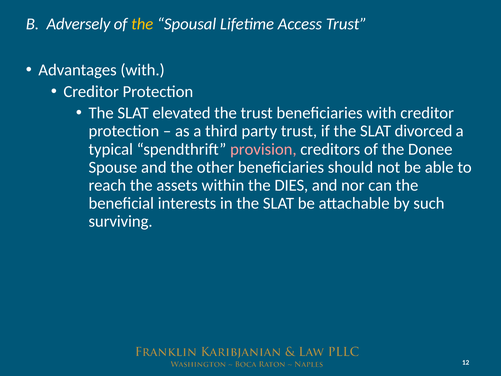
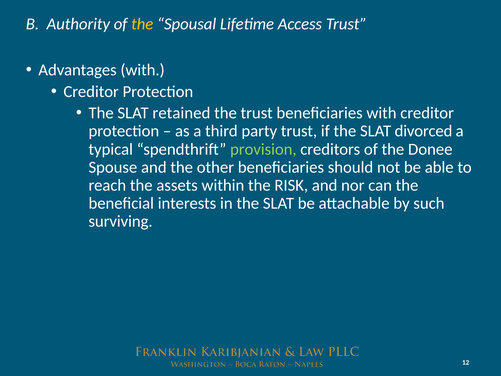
Adversely: Adversely -> Authority (78, 24)
elevated: elevated -> retained (181, 113)
provision colour: pink -> light green (263, 149)
DIES: DIES -> RISK (291, 185)
